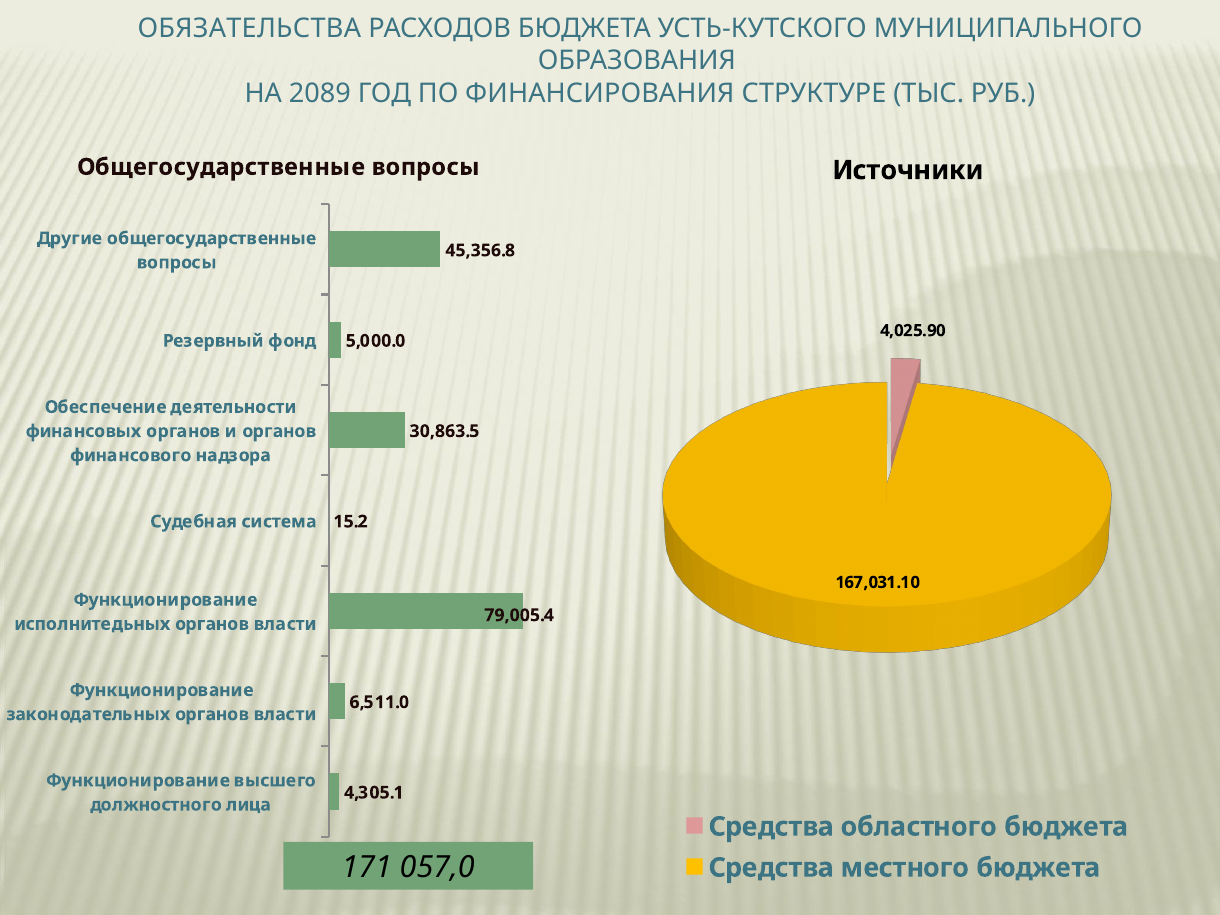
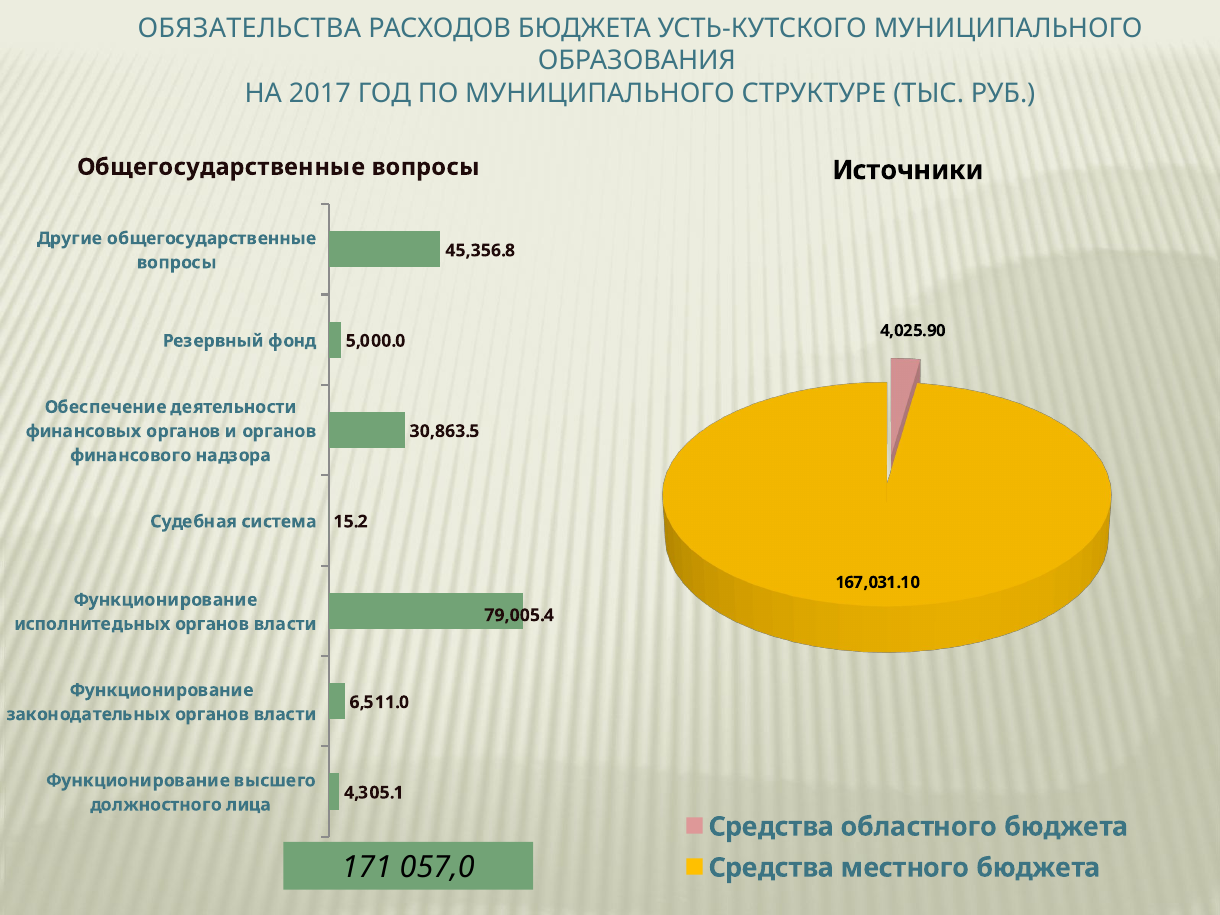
2089: 2089 -> 2017 (320, 93)
ПО ФИНАНСИРОВАНИЯ: ФИНАНСИРОВАНИЯ -> МУНИЦИПАЛЬНОГО (600, 93)
